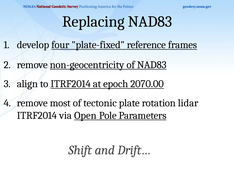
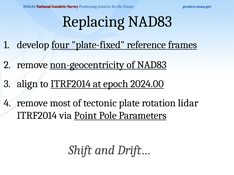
2070.00: 2070.00 -> 2024.00 (147, 84)
Open: Open -> Point (85, 116)
